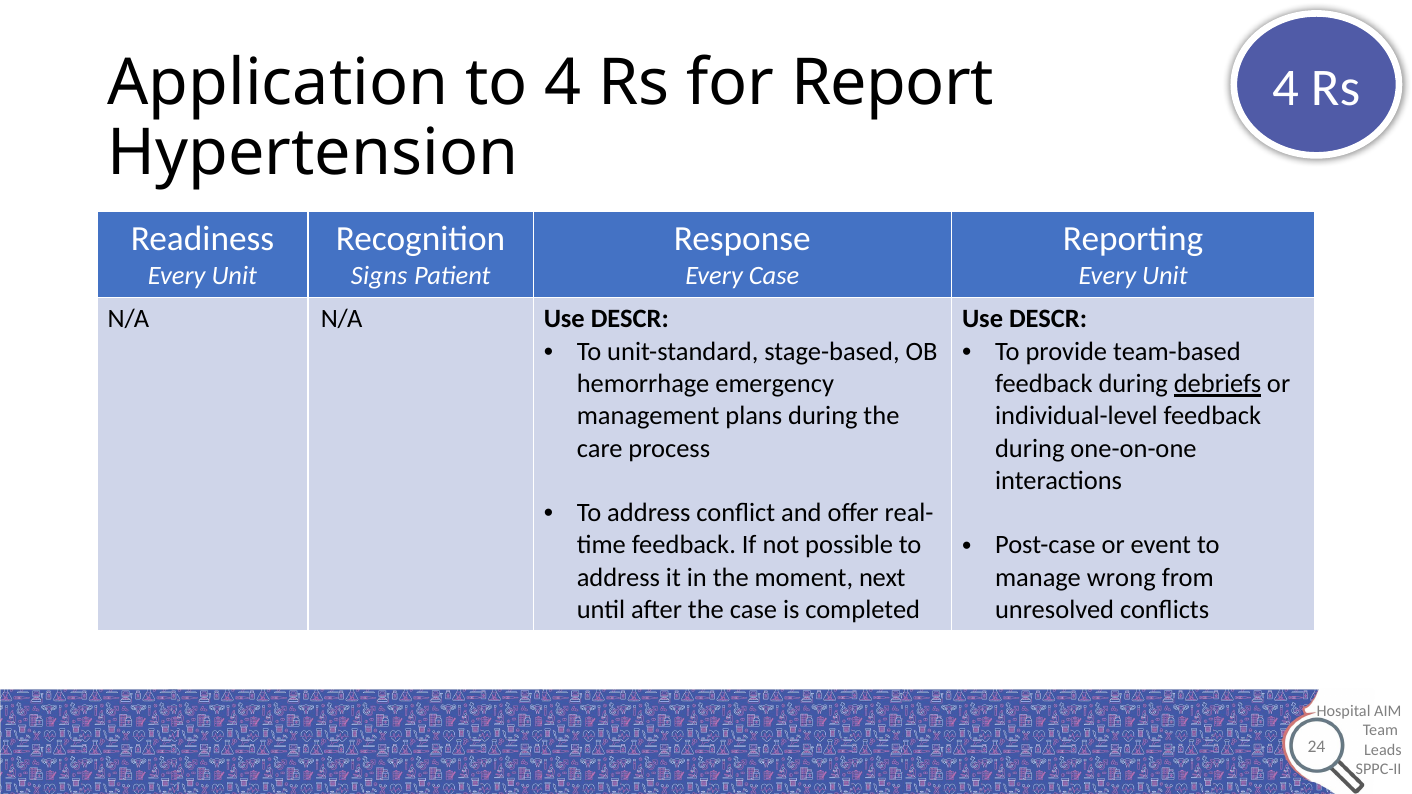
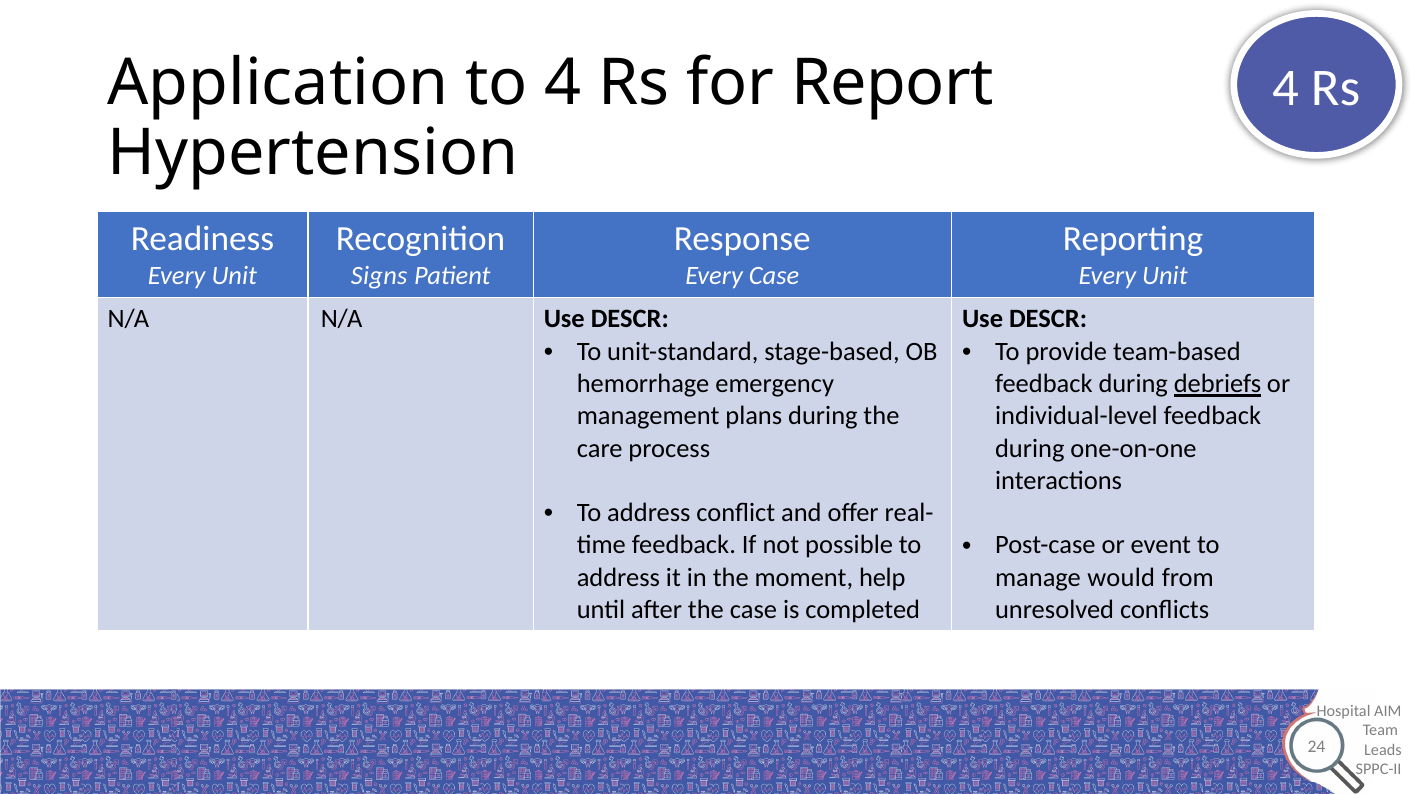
next: next -> help (882, 578)
wrong: wrong -> would (1121, 578)
